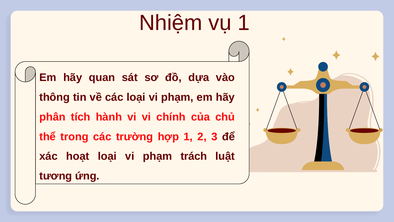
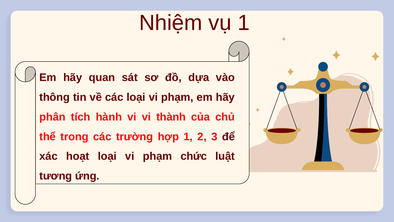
chính: chính -> thành (171, 117)
trách: trách -> chức (194, 156)
